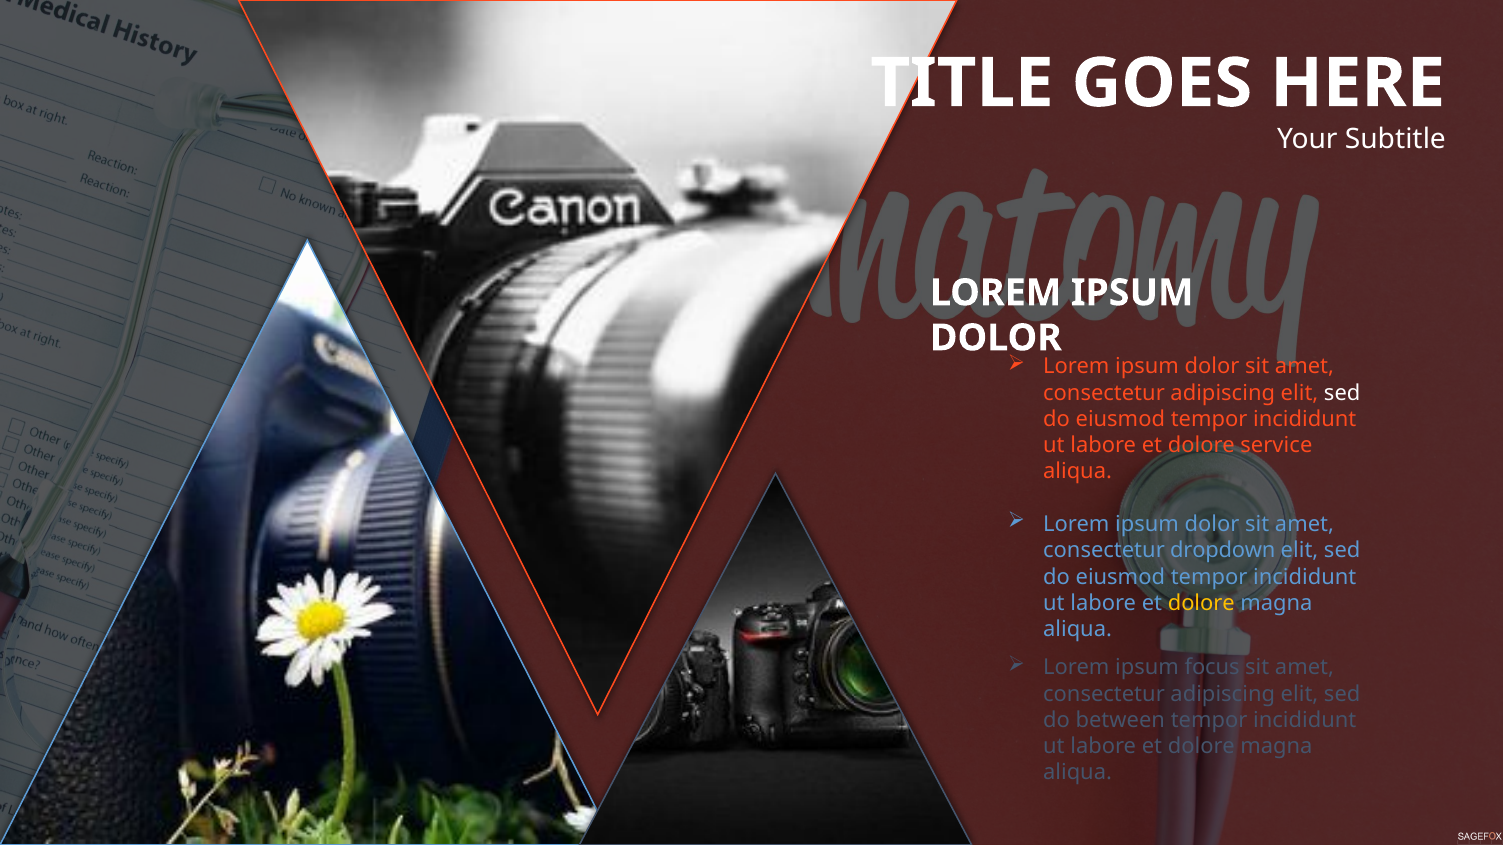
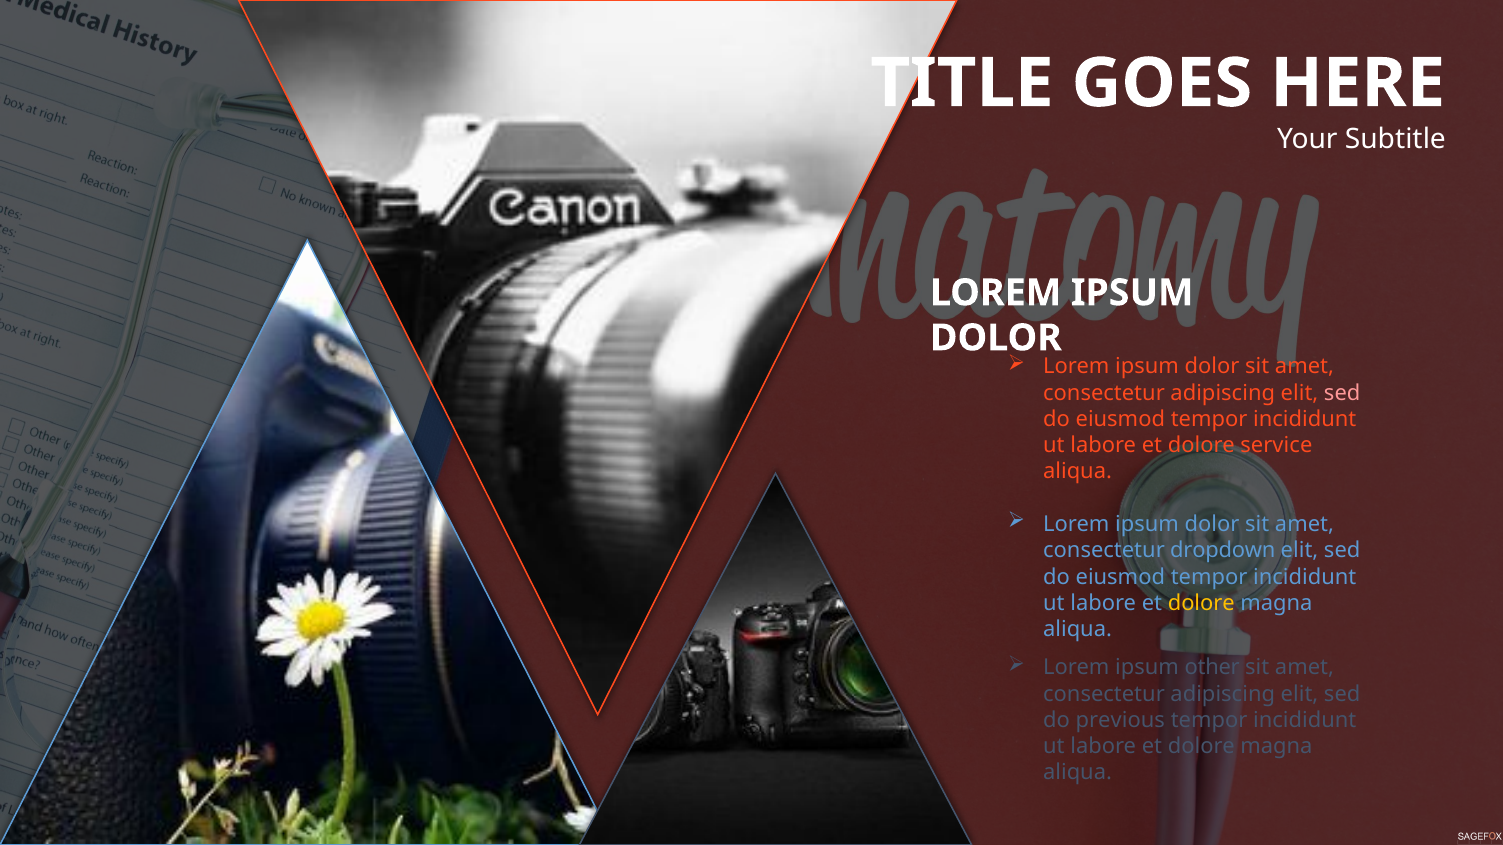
sed colour: white -> pink (1342, 393)
focus: focus -> other (1212, 668)
between: between -> previous (1120, 720)
